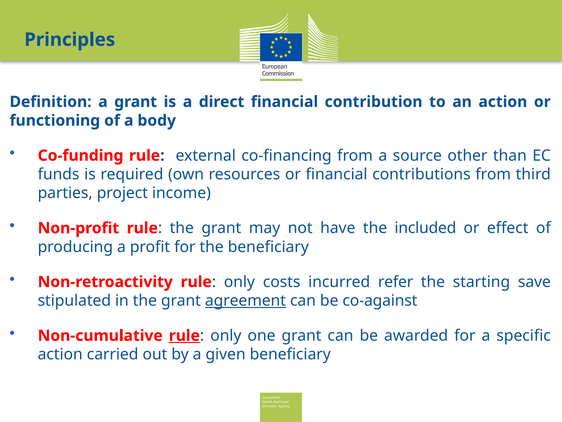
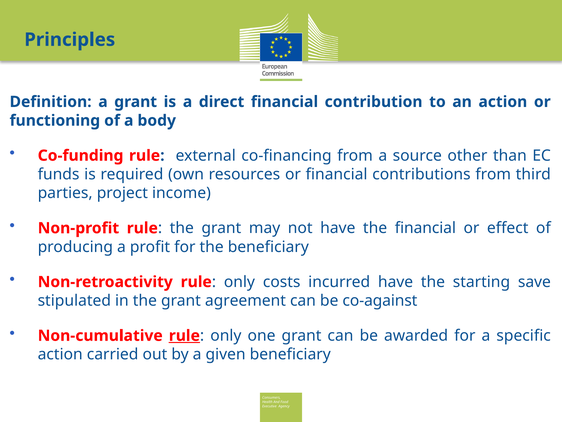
the included: included -> financial (425, 228)
incurred refer: refer -> have (396, 282)
agreement underline: present -> none (245, 300)
